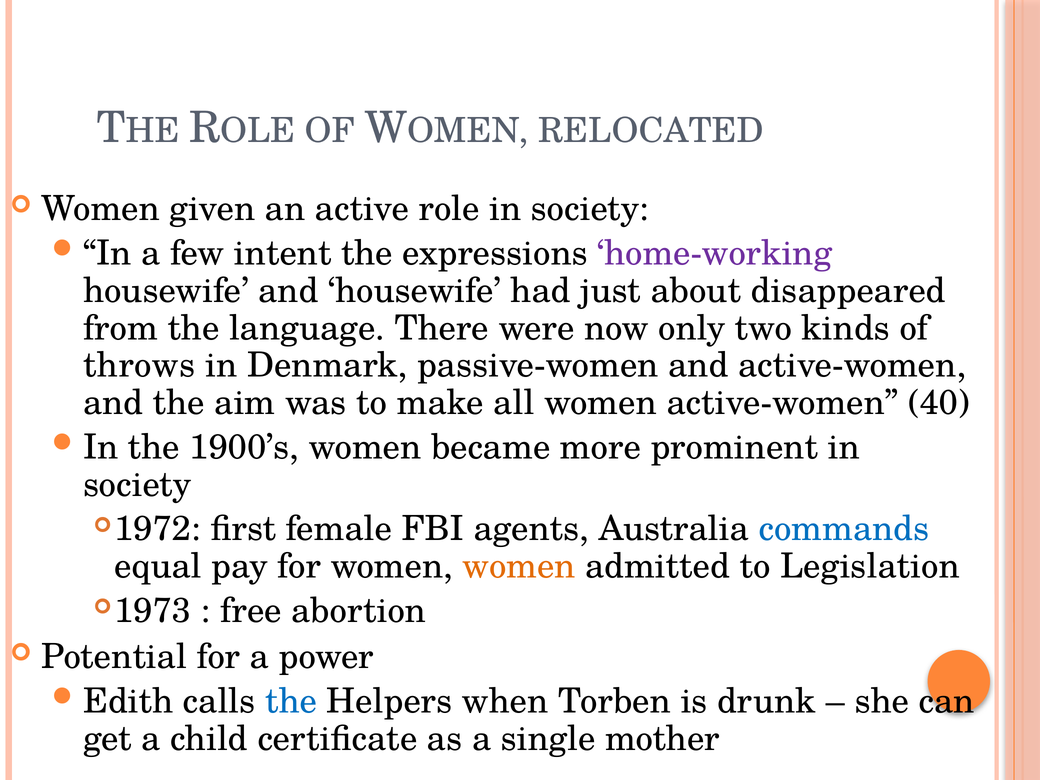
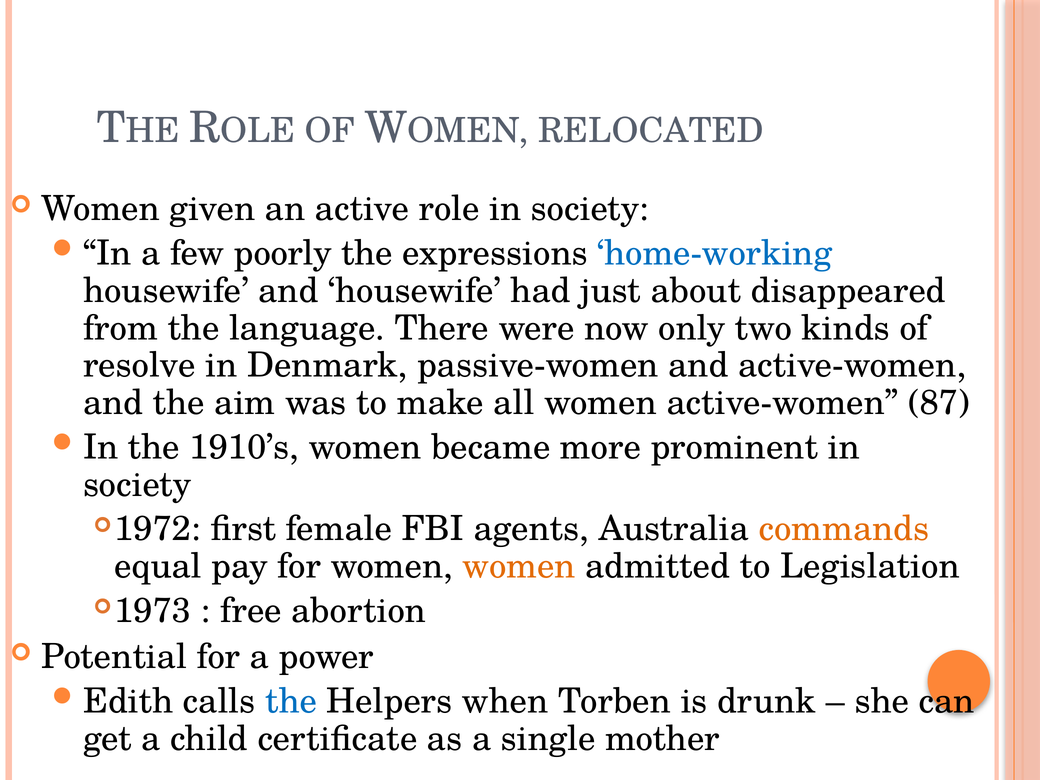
intent: intent -> poorly (283, 253)
home-working colour: purple -> blue (715, 253)
throws: throws -> resolve (139, 365)
40: 40 -> 87 (939, 403)
1900’s: 1900’s -> 1910’s (244, 447)
commands colour: blue -> orange (844, 529)
